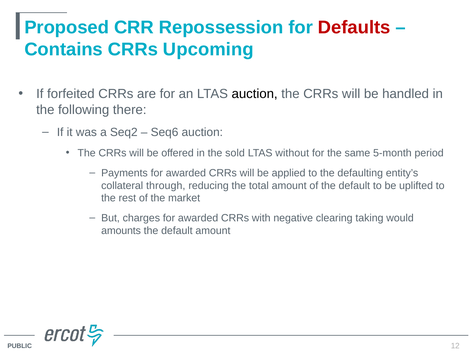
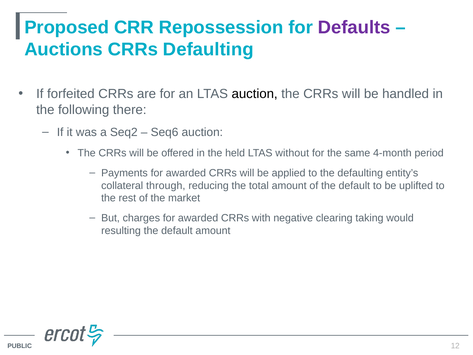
Defaults colour: red -> purple (354, 27)
Contains: Contains -> Auctions (64, 49)
CRRs Upcoming: Upcoming -> Defaulting (208, 49)
sold: sold -> held (235, 153)
5-month: 5-month -> 4-month (392, 153)
amounts: amounts -> resulting (121, 231)
